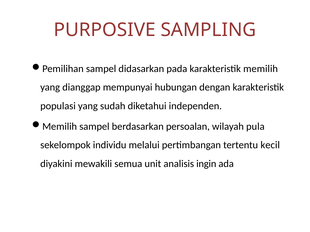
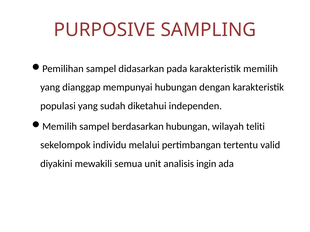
berdasarkan persoalan: persoalan -> hubungan (188, 127)
pula: pula -> teliti (255, 127)
kecil: kecil -> valid (270, 145)
